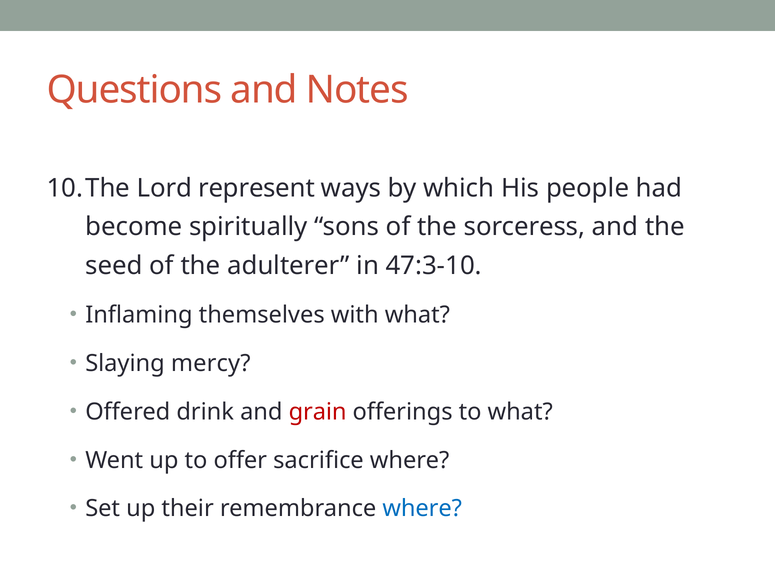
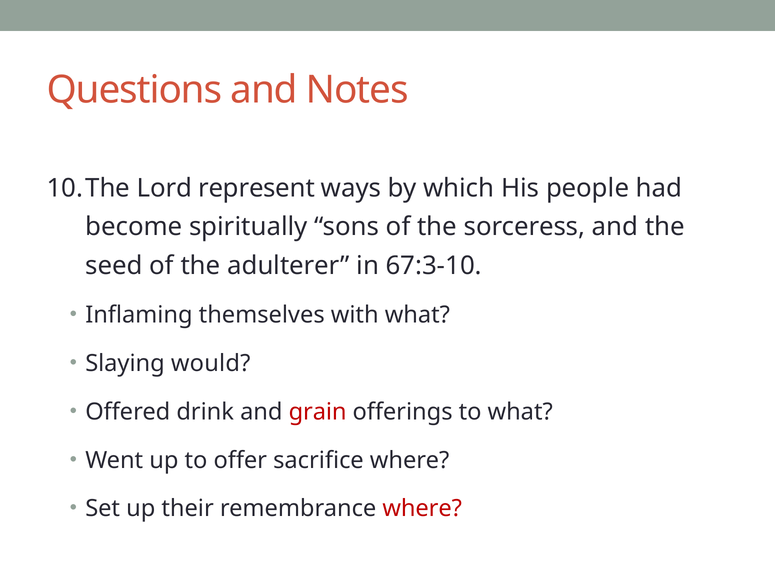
47:3-10: 47:3-10 -> 67:3-10 (434, 266)
mercy: mercy -> would (211, 364)
where colour: blue -> red (422, 509)
